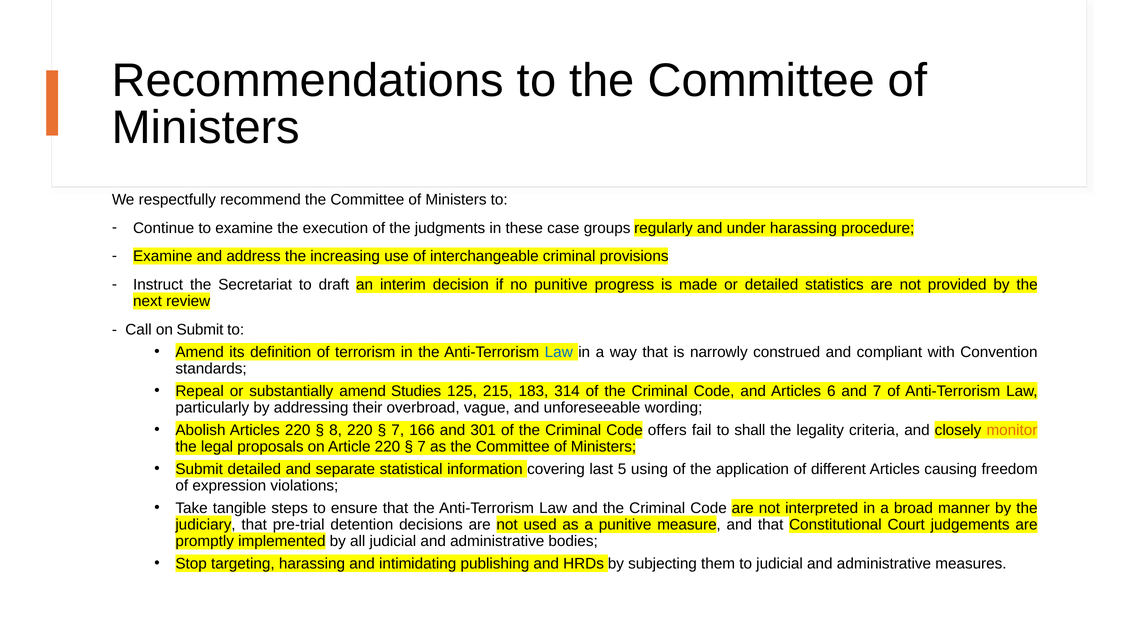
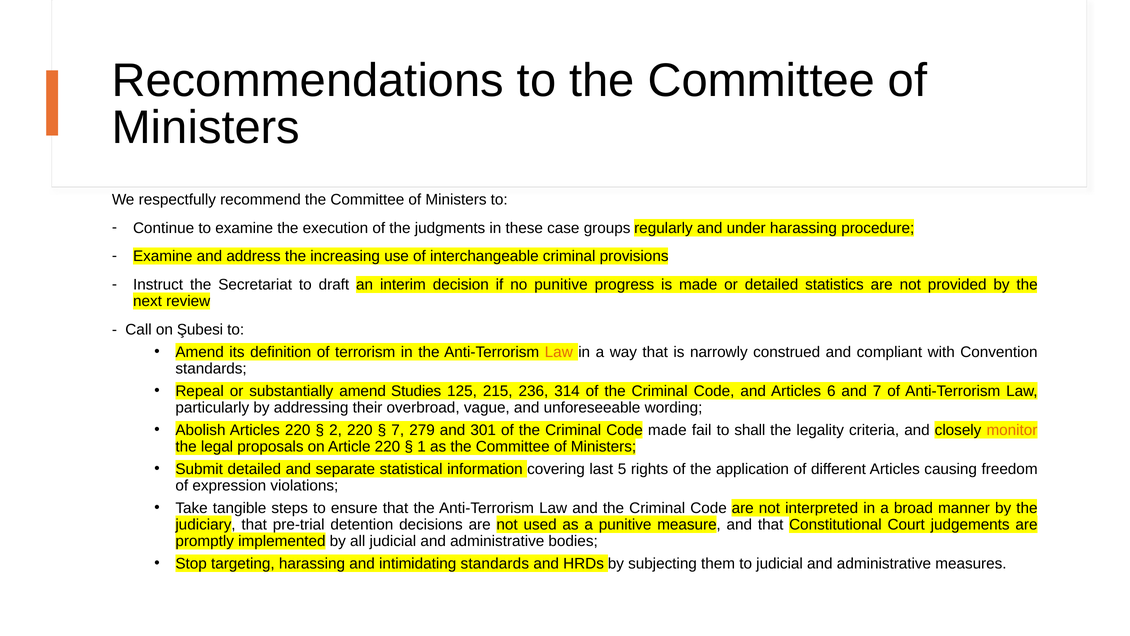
on Submit: Submit -> Şubesi (200, 329)
Law colour: blue -> orange (559, 352)
183: 183 -> 236 (533, 391)
8: 8 -> 2 (336, 430)
166: 166 -> 279 (422, 430)
Code offers: offers -> made (667, 430)
7: 7 -> 1 (422, 446)
using: using -> rights (650, 469)
intimidating publishing: publishing -> standards (495, 563)
